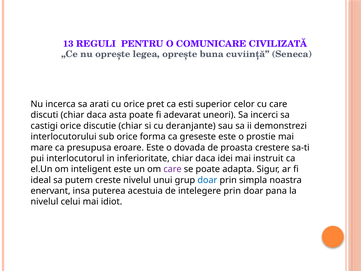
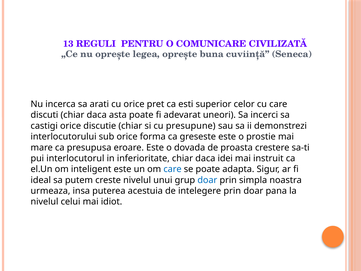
deranjante: deranjante -> presupune (191, 126)
care colour: purple -> blue (173, 169)
enervant: enervant -> urmeaza (50, 191)
